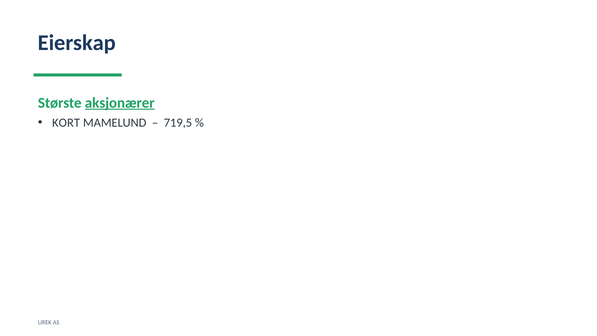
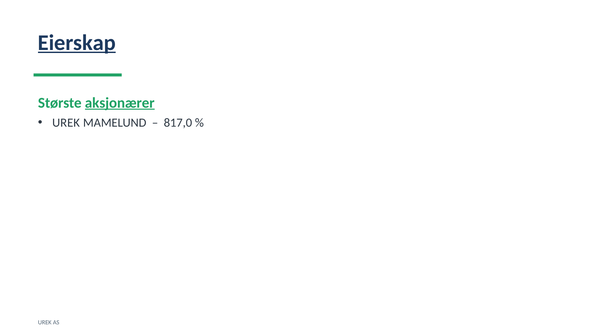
Eierskap underline: none -> present (77, 43)
KORT: KORT -> UREK (66, 123)
719,5: 719,5 -> 817,0 (178, 123)
